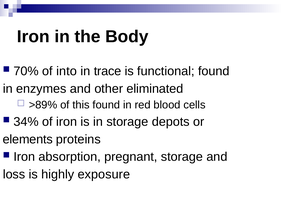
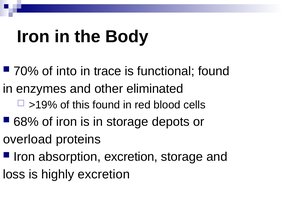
>89%: >89% -> >19% (43, 105)
34%: 34% -> 68% (26, 122)
elements: elements -> overload (28, 139)
absorption pregnant: pregnant -> excretion (131, 157)
highly exposure: exposure -> excretion (104, 175)
